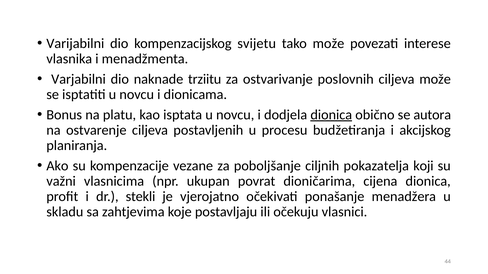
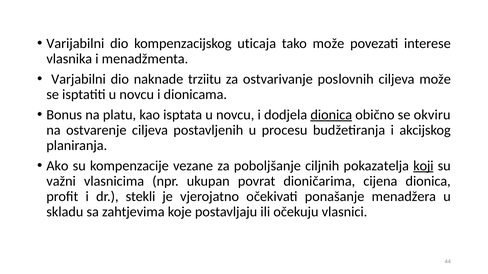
svijetu: svijetu -> uticaja (257, 43)
autora: autora -> okviru (432, 115)
koji underline: none -> present (423, 166)
